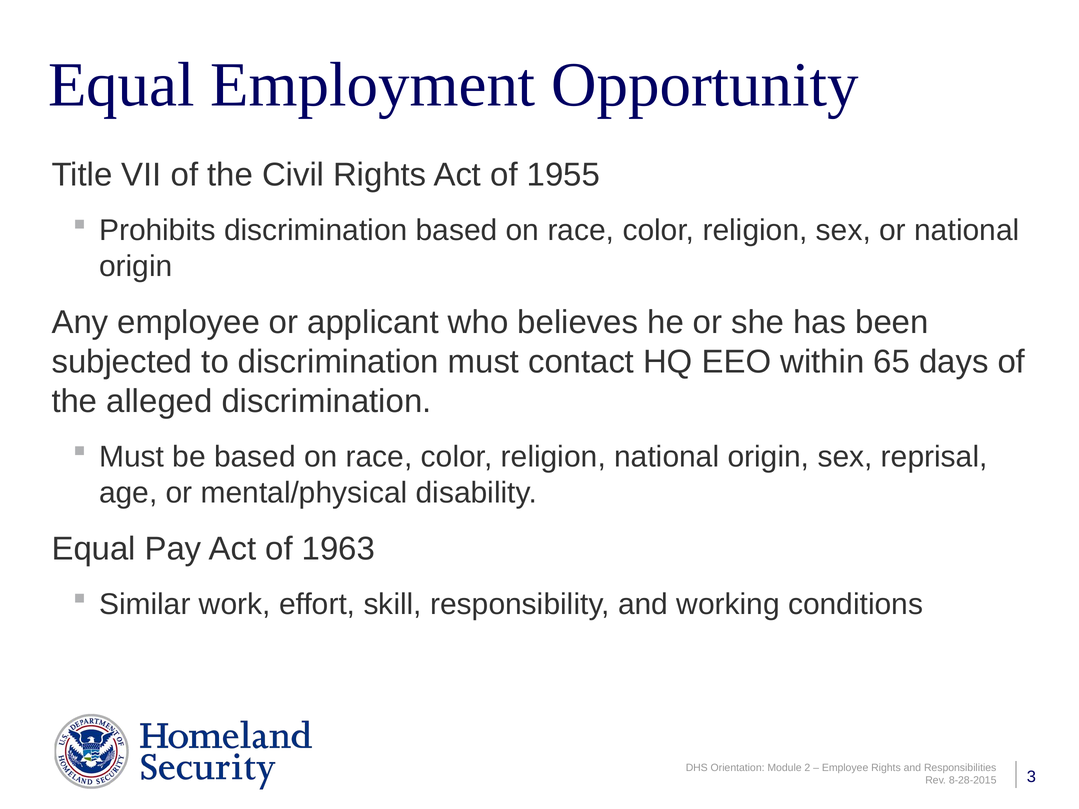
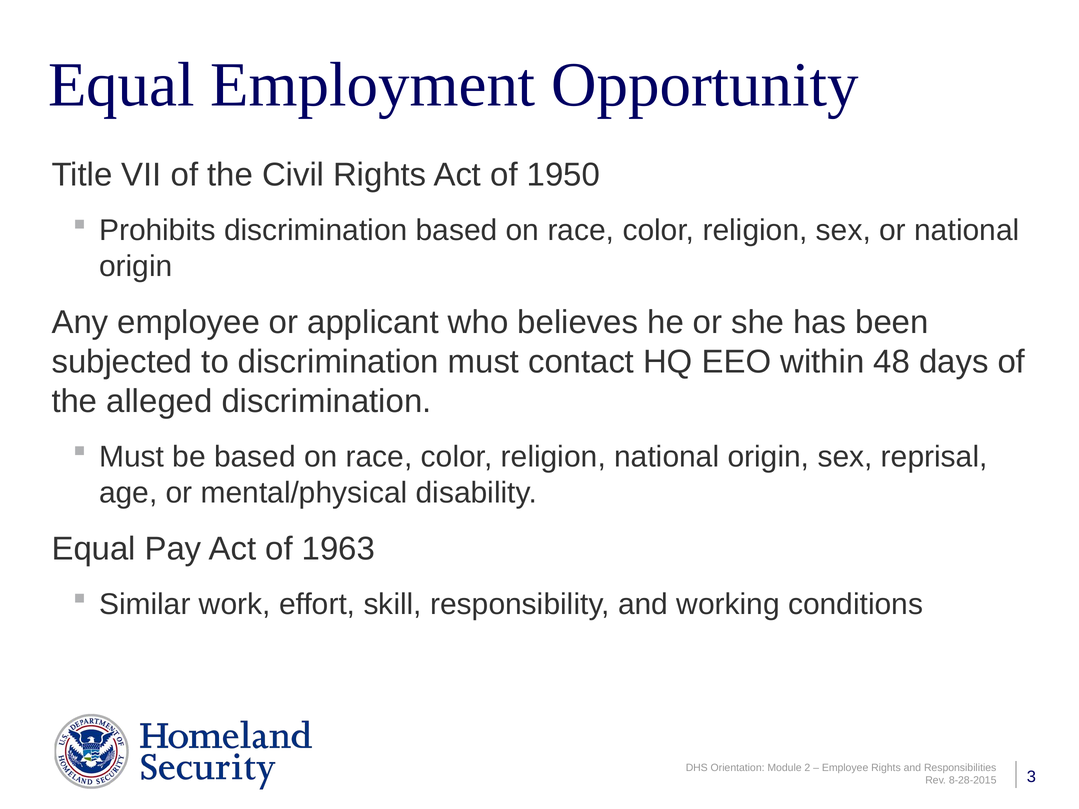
1955: 1955 -> 1950 (563, 175)
65: 65 -> 48 (892, 362)
